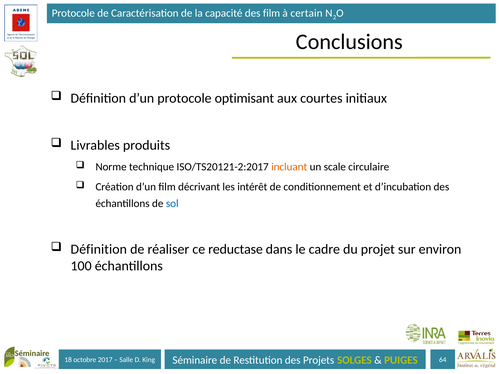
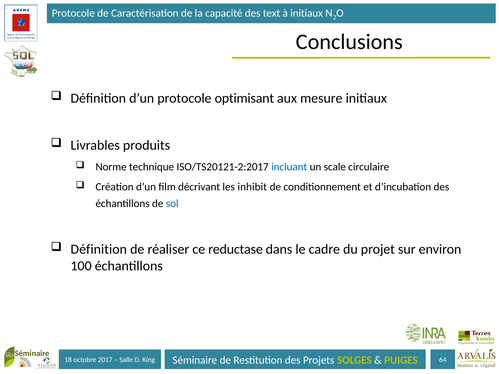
des film: film -> text (272, 13)
à certain: certain -> initiaux (307, 13)
courtes: courtes -> mesure (321, 98)
incluant colour: orange -> blue (289, 167)
intérêt: intérêt -> inhibit (252, 187)
